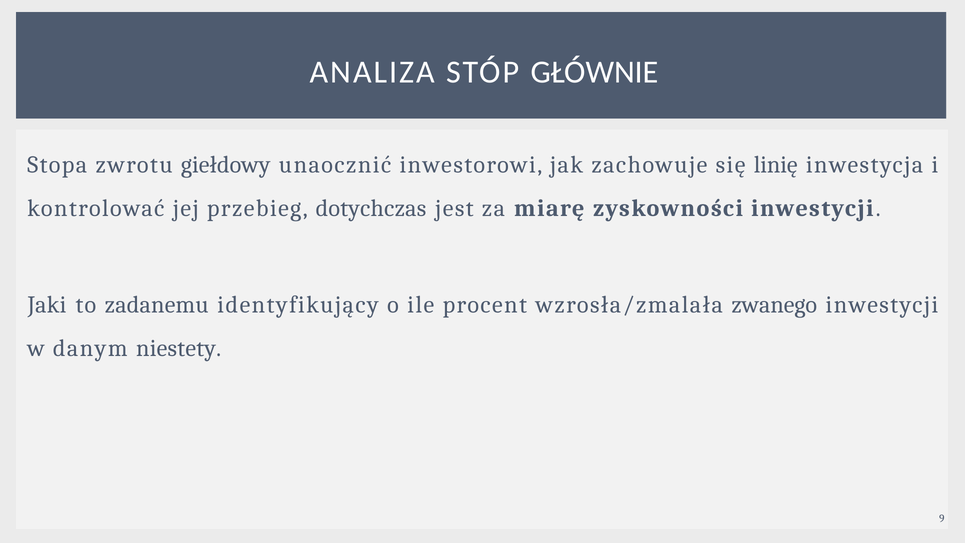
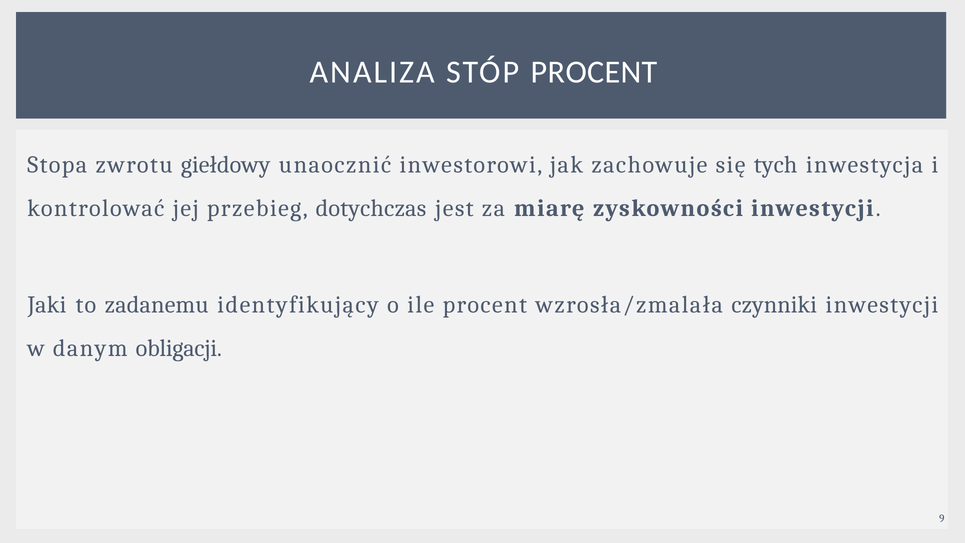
STÓP GŁÓWNIE: GŁÓWNIE -> PROCENT (594, 72)
linię: linię -> tych (776, 165)
zwanego: zwanego -> czynniki (774, 305)
niestety: niestety -> obligacji (179, 348)
